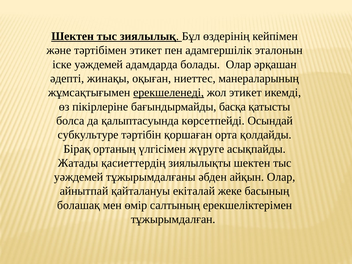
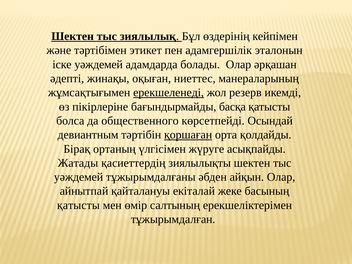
жол этикет: этикет -> резерв (245, 93)
қалыптасуында: қалыптасуында -> общественного (140, 121)
субкультуре: субкультуре -> девиантным (88, 135)
қоршаған underline: none -> present (188, 135)
болашақ: болашақ -> қатысты (78, 205)
